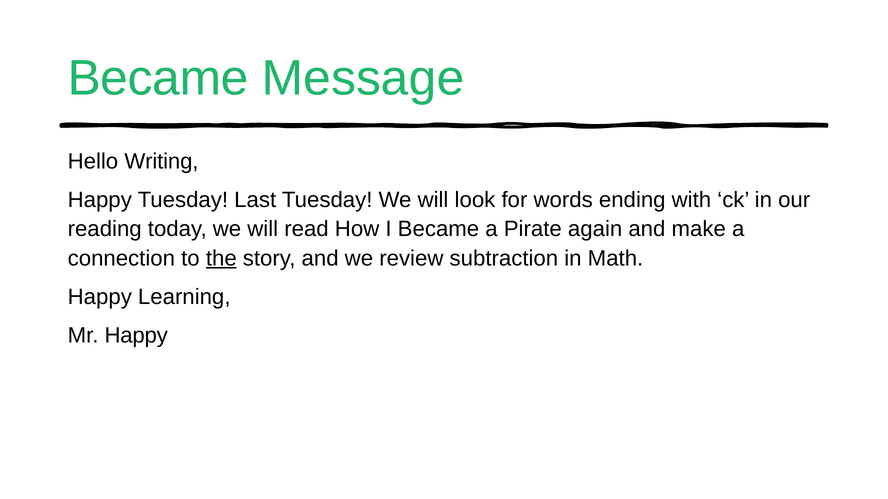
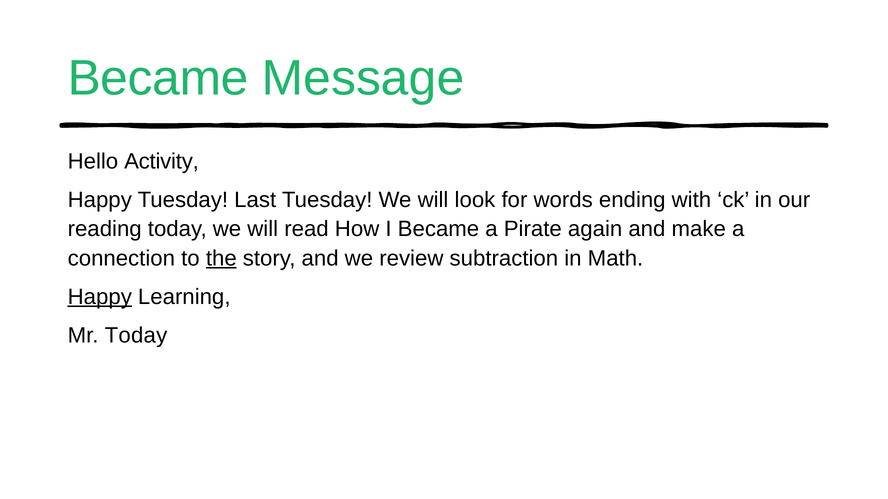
Writing: Writing -> Activity (161, 161)
Happy underline: none -> present (100, 297)
Mr Happy: Happy -> Today (136, 336)
